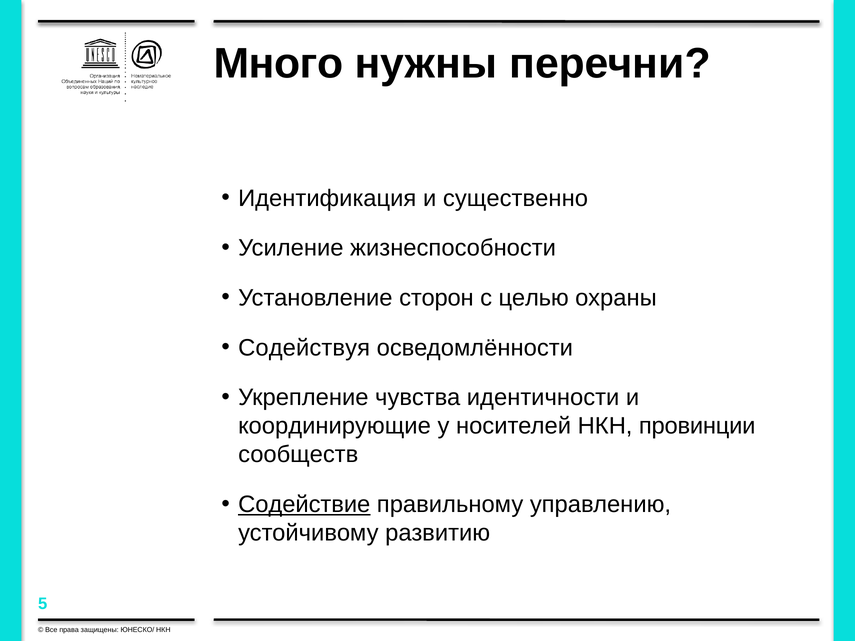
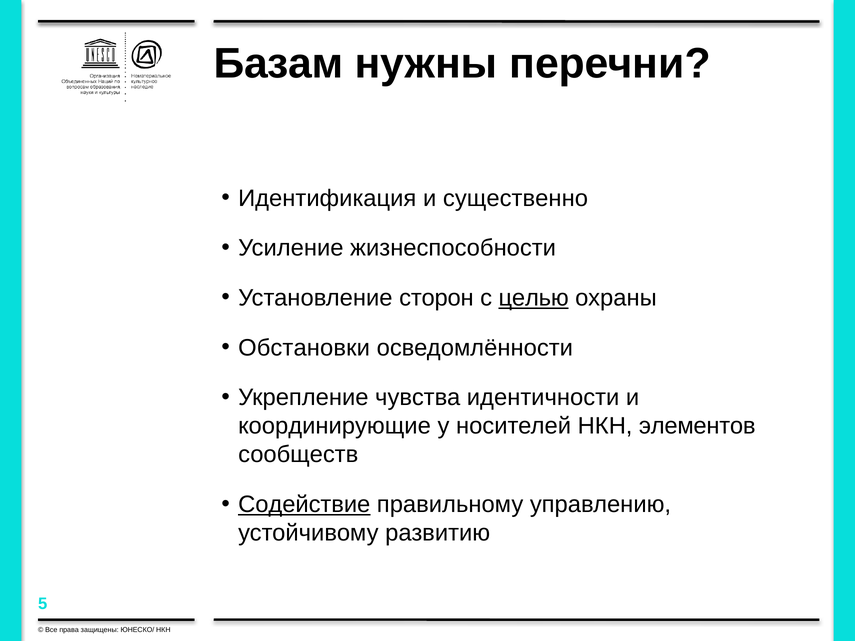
Много: Много -> Базам (278, 64)
целью underline: none -> present (534, 298)
Содействуя: Содействуя -> Обстановки (304, 348)
провинции: провинции -> элементов (697, 426)
